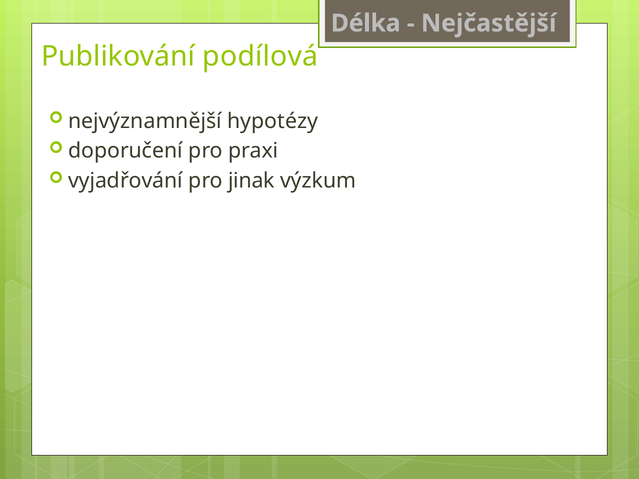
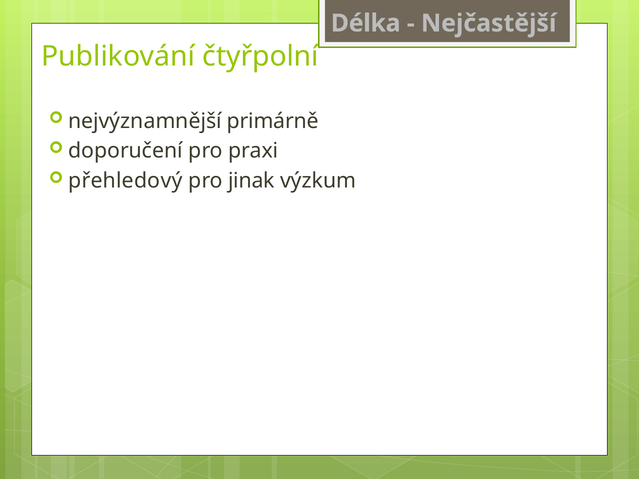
podílová: podílová -> čtyřpolní (261, 57)
hypotézy: hypotézy -> primárně (273, 121)
vyjadřování: vyjadřování -> přehledový (125, 181)
